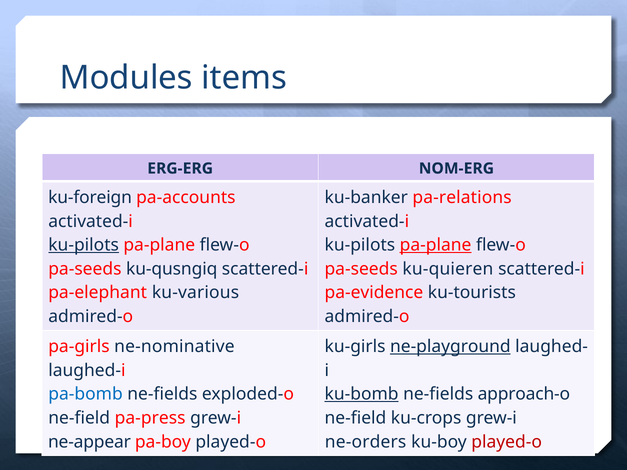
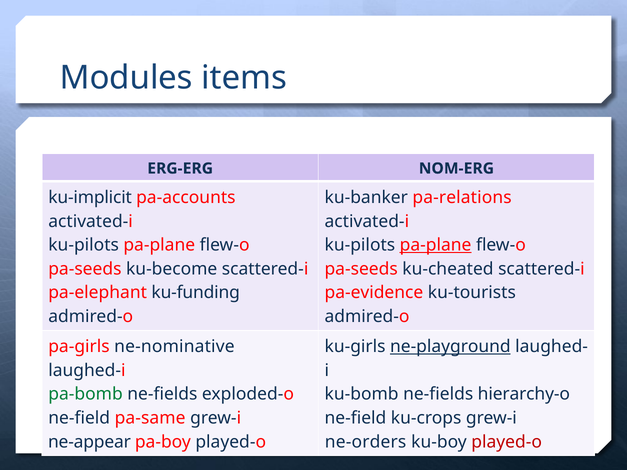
ku-foreign: ku-foreign -> ku-implicit (90, 198)
ku-pilots underline: present -> none (84, 245)
ku-qusngiq: ku-qusngiq -> ku-become (172, 269)
ku-quieren: ku-quieren -> ku-cheated (448, 269)
ku-various: ku-various -> ku-funding (196, 293)
pa-bomb colour: blue -> green (86, 394)
ku-bomb underline: present -> none (362, 394)
approach-o: approach-o -> hierarchy-o (524, 394)
pa-press: pa-press -> pa-same (150, 418)
